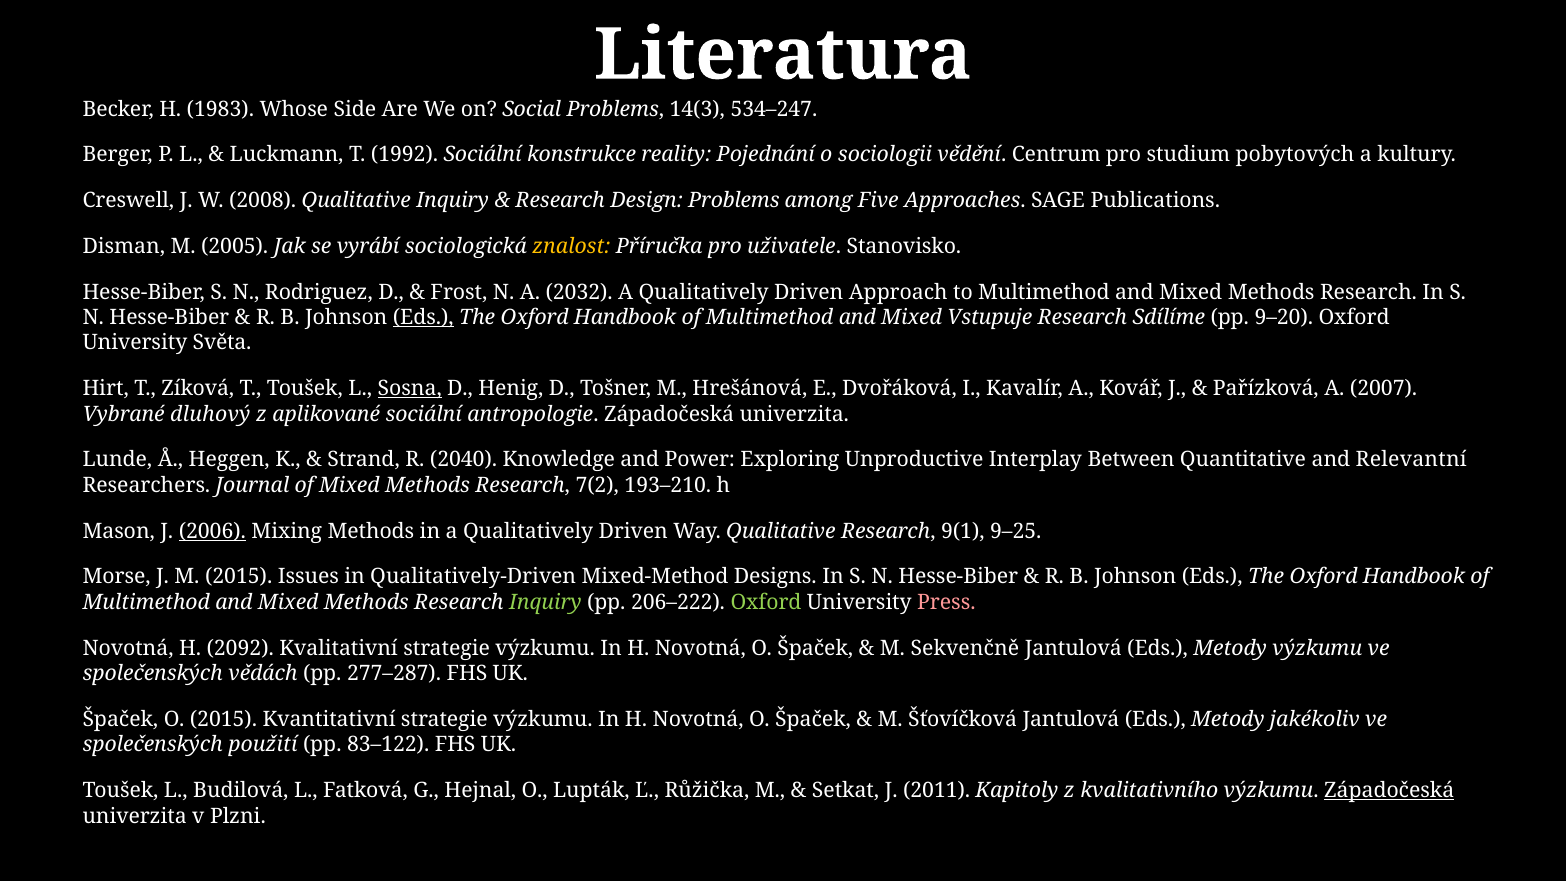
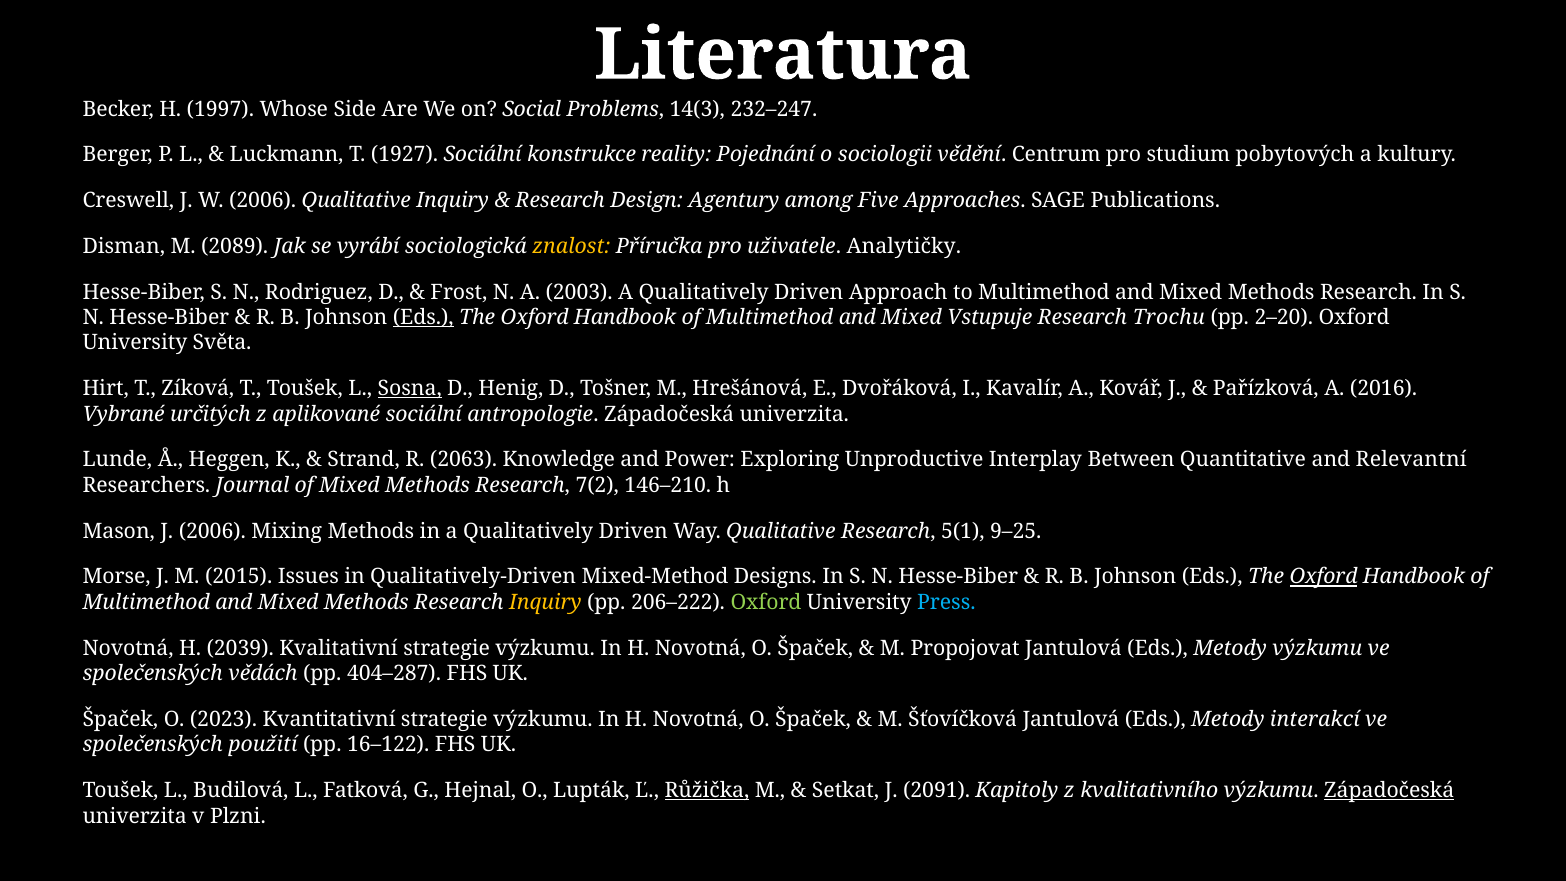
1983: 1983 -> 1997 (220, 109)
534–247: 534–247 -> 232–247 (774, 109)
1992: 1992 -> 1927 (405, 155)
W 2008: 2008 -> 2006 (263, 201)
Design Problems: Problems -> Agentury (734, 201)
2005: 2005 -> 2089 (235, 246)
Stanovisko: Stanovisko -> Analytičky (904, 246)
2032: 2032 -> 2003 (579, 292)
Sdílíme: Sdílíme -> Trochu (1169, 317)
9–20: 9–20 -> 2–20 (1284, 317)
2007: 2007 -> 2016 (1384, 389)
dluhový: dluhový -> určitých (210, 414)
2040: 2040 -> 2063 (464, 460)
193–210: 193–210 -> 146–210 (668, 485)
2006 underline: present -> none (212, 531)
9(1: 9(1 -> 5(1 (963, 531)
Oxford underline: none -> present (1324, 577)
Inquiry colour: light green -> yellow (545, 602)
Press colour: pink -> light blue (946, 602)
2092: 2092 -> 2039 (240, 648)
Sekvenčně: Sekvenčně -> Propojovat (965, 648)
277–287: 277–287 -> 404–287 (394, 674)
O 2015: 2015 -> 2023 (223, 719)
jakékoliv: jakékoliv -> interakcí (1315, 719)
83–122: 83–122 -> 16–122 (388, 745)
Růžička underline: none -> present (707, 790)
2011: 2011 -> 2091 (937, 790)
